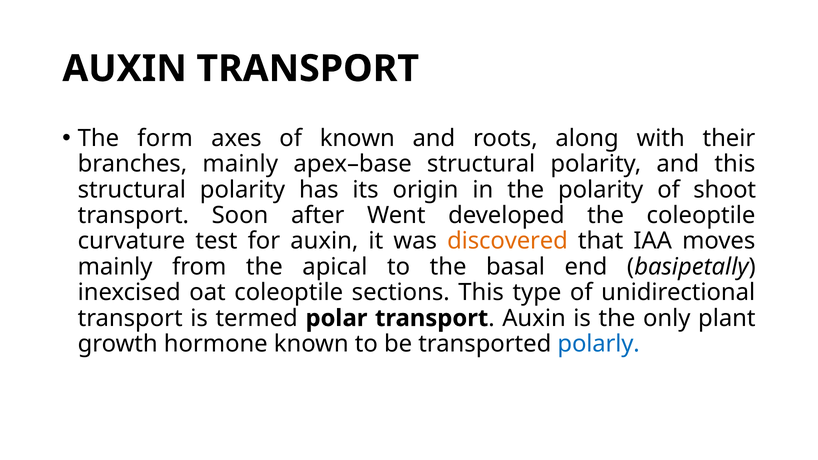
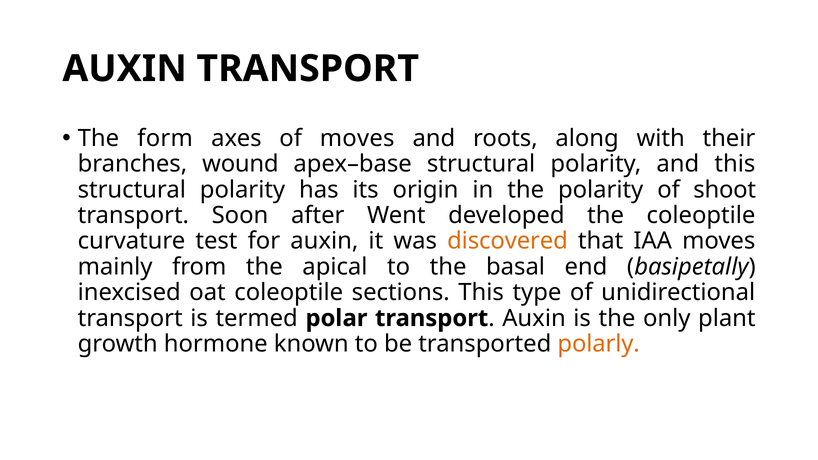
of known: known -> moves (357, 138)
branches mainly: mainly -> wound (240, 164)
polarly colour: blue -> orange (599, 344)
